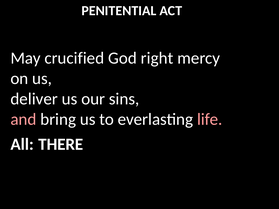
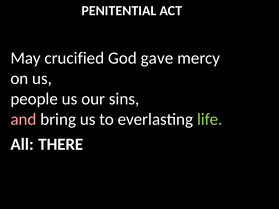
right: right -> gave (157, 58)
deliver: deliver -> people (34, 99)
life colour: pink -> light green (210, 119)
